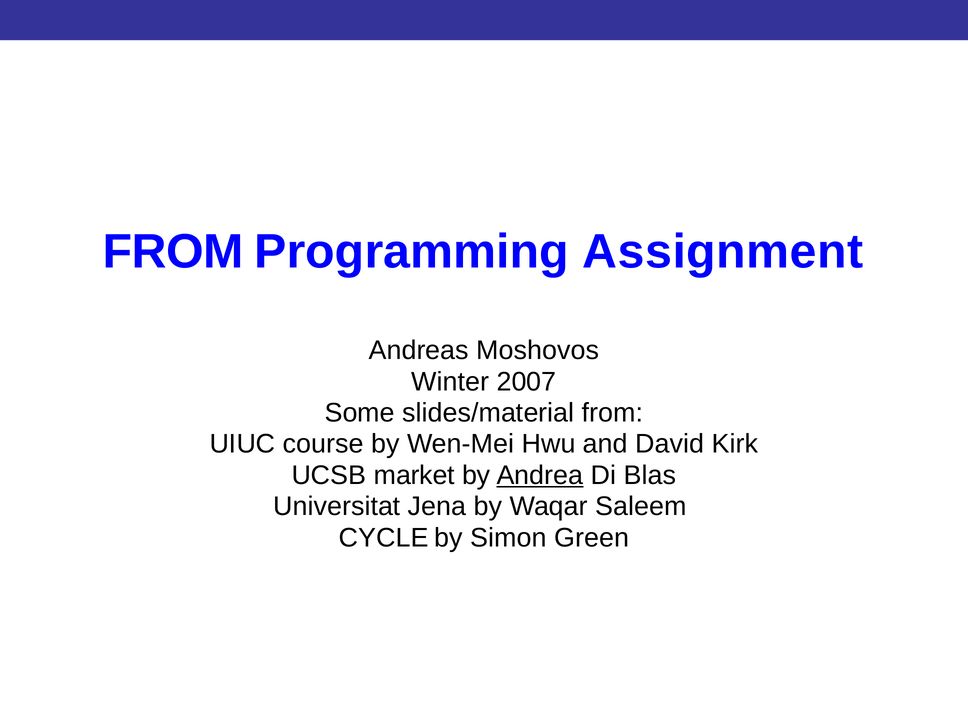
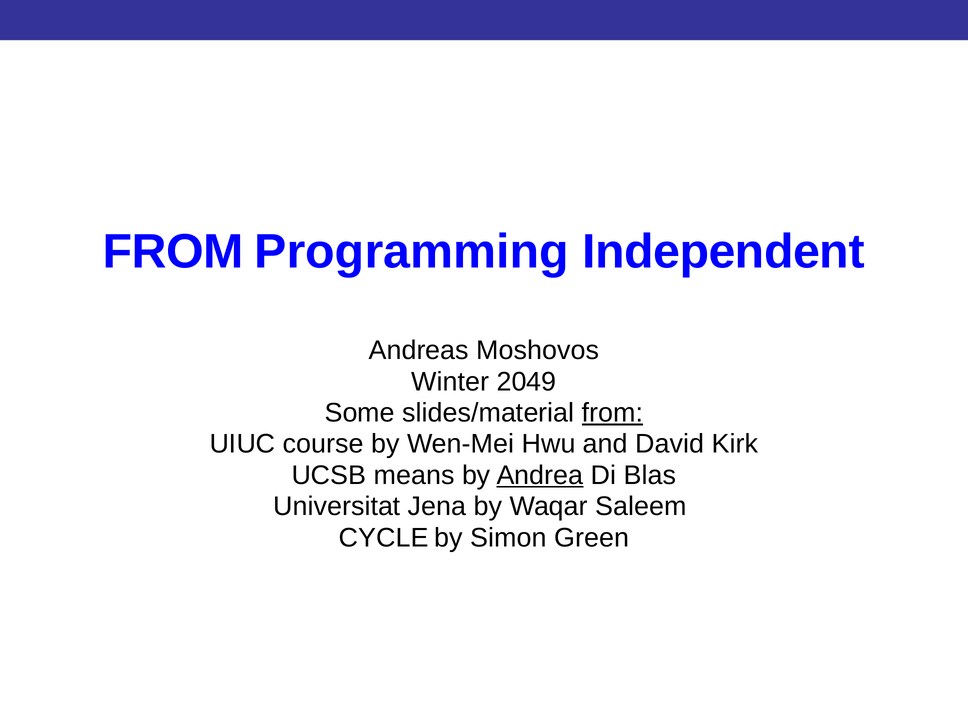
Assignment: Assignment -> Independent (723, 252)
2007: 2007 -> 2049 (526, 382)
from underline: none -> present (612, 413)
market: market -> means (414, 475)
